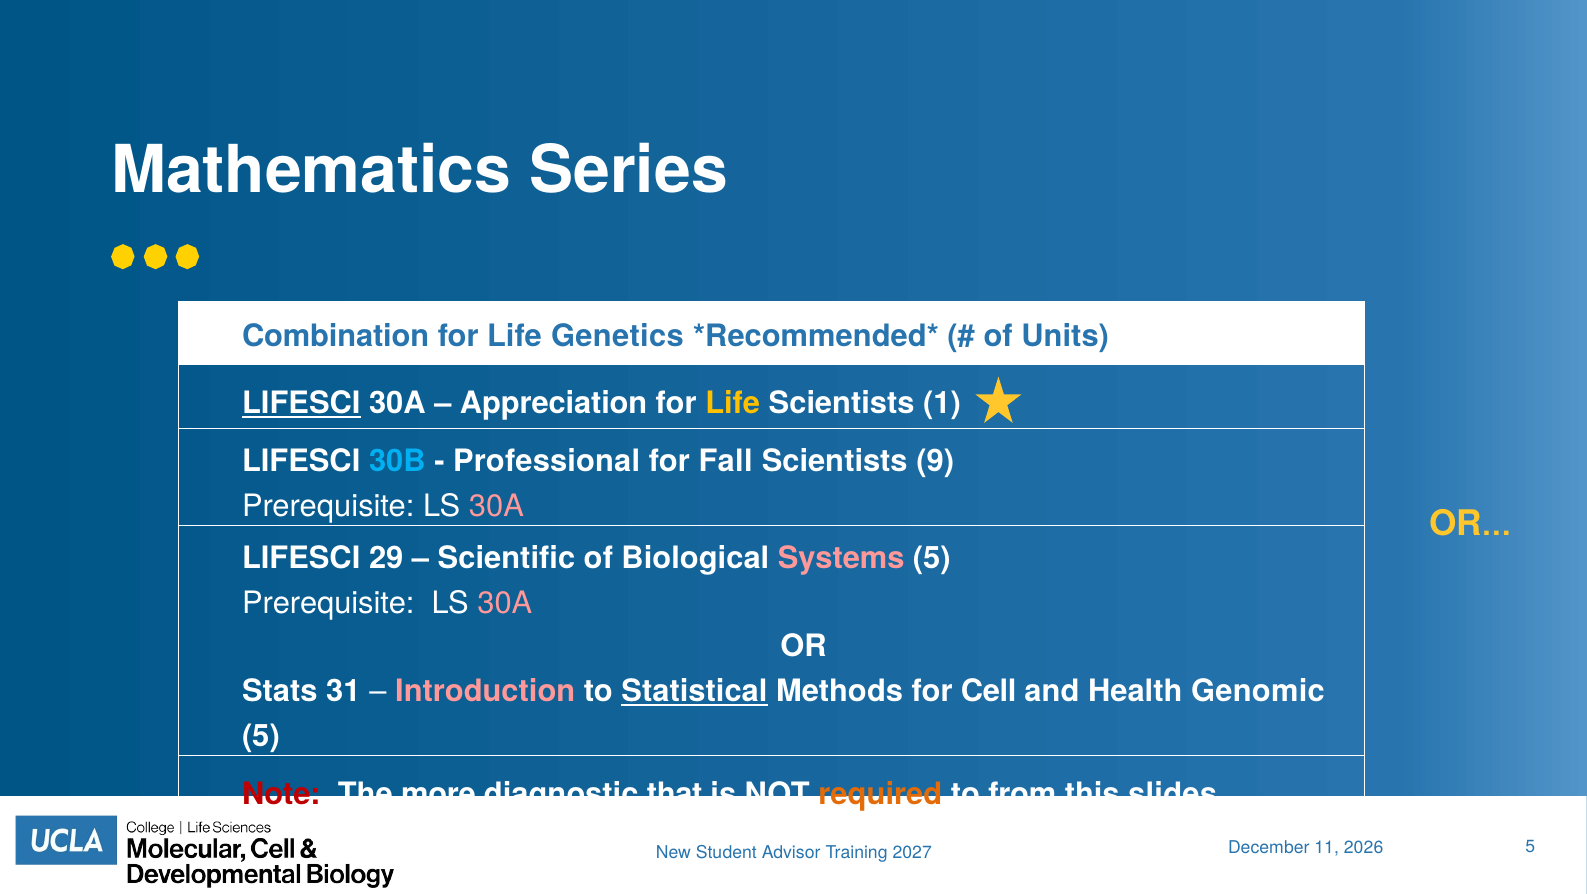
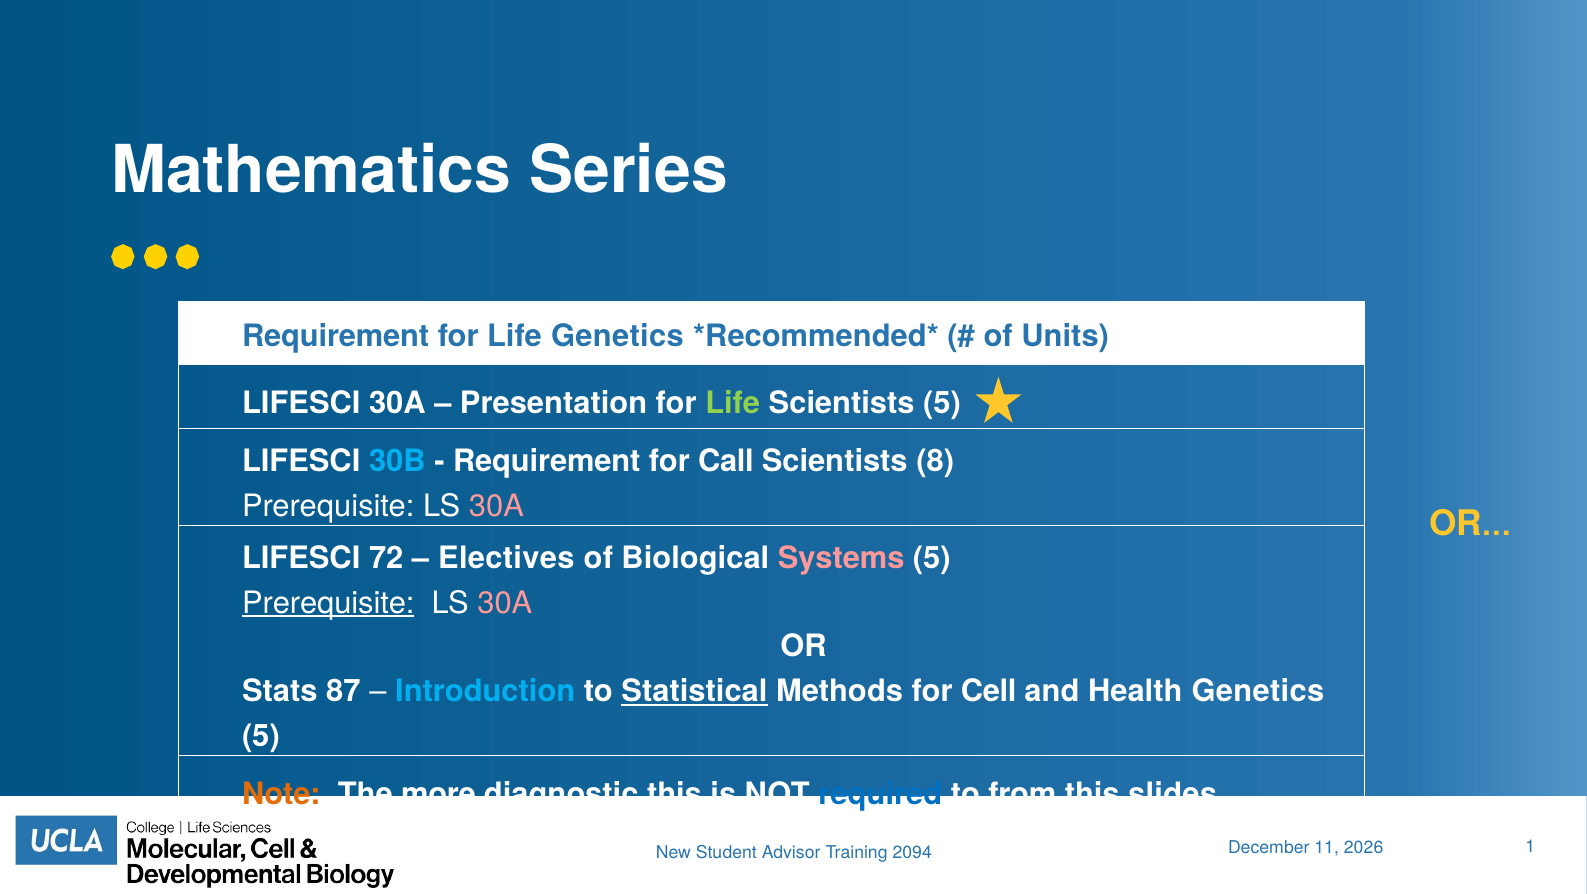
Combination: Combination -> Requirement (336, 336)
LIFESCI underline: present -> none (301, 403)
Appreciation: Appreciation -> Presentation (554, 403)
Life colour: yellow -> light green (733, 403)
Scientists 1: 1 -> 5 (942, 403)
Professional: Professional -> Requirement (547, 461)
Fall: Fall -> Call (726, 461)
9: 9 -> 8 (935, 461)
29: 29 -> 72 (386, 558)
Scientific: Scientific -> Electives (506, 558)
Prerequisite underline: none -> present (328, 603)
31: 31 -> 87 (343, 691)
Introduction colour: pink -> light blue (485, 691)
Health Genomic: Genomic -> Genetics (1258, 691)
Note colour: red -> orange (281, 794)
diagnostic that: that -> this (674, 794)
required colour: orange -> blue (880, 794)
2027: 2027 -> 2094 (912, 852)
5: 5 -> 1 (1530, 847)
